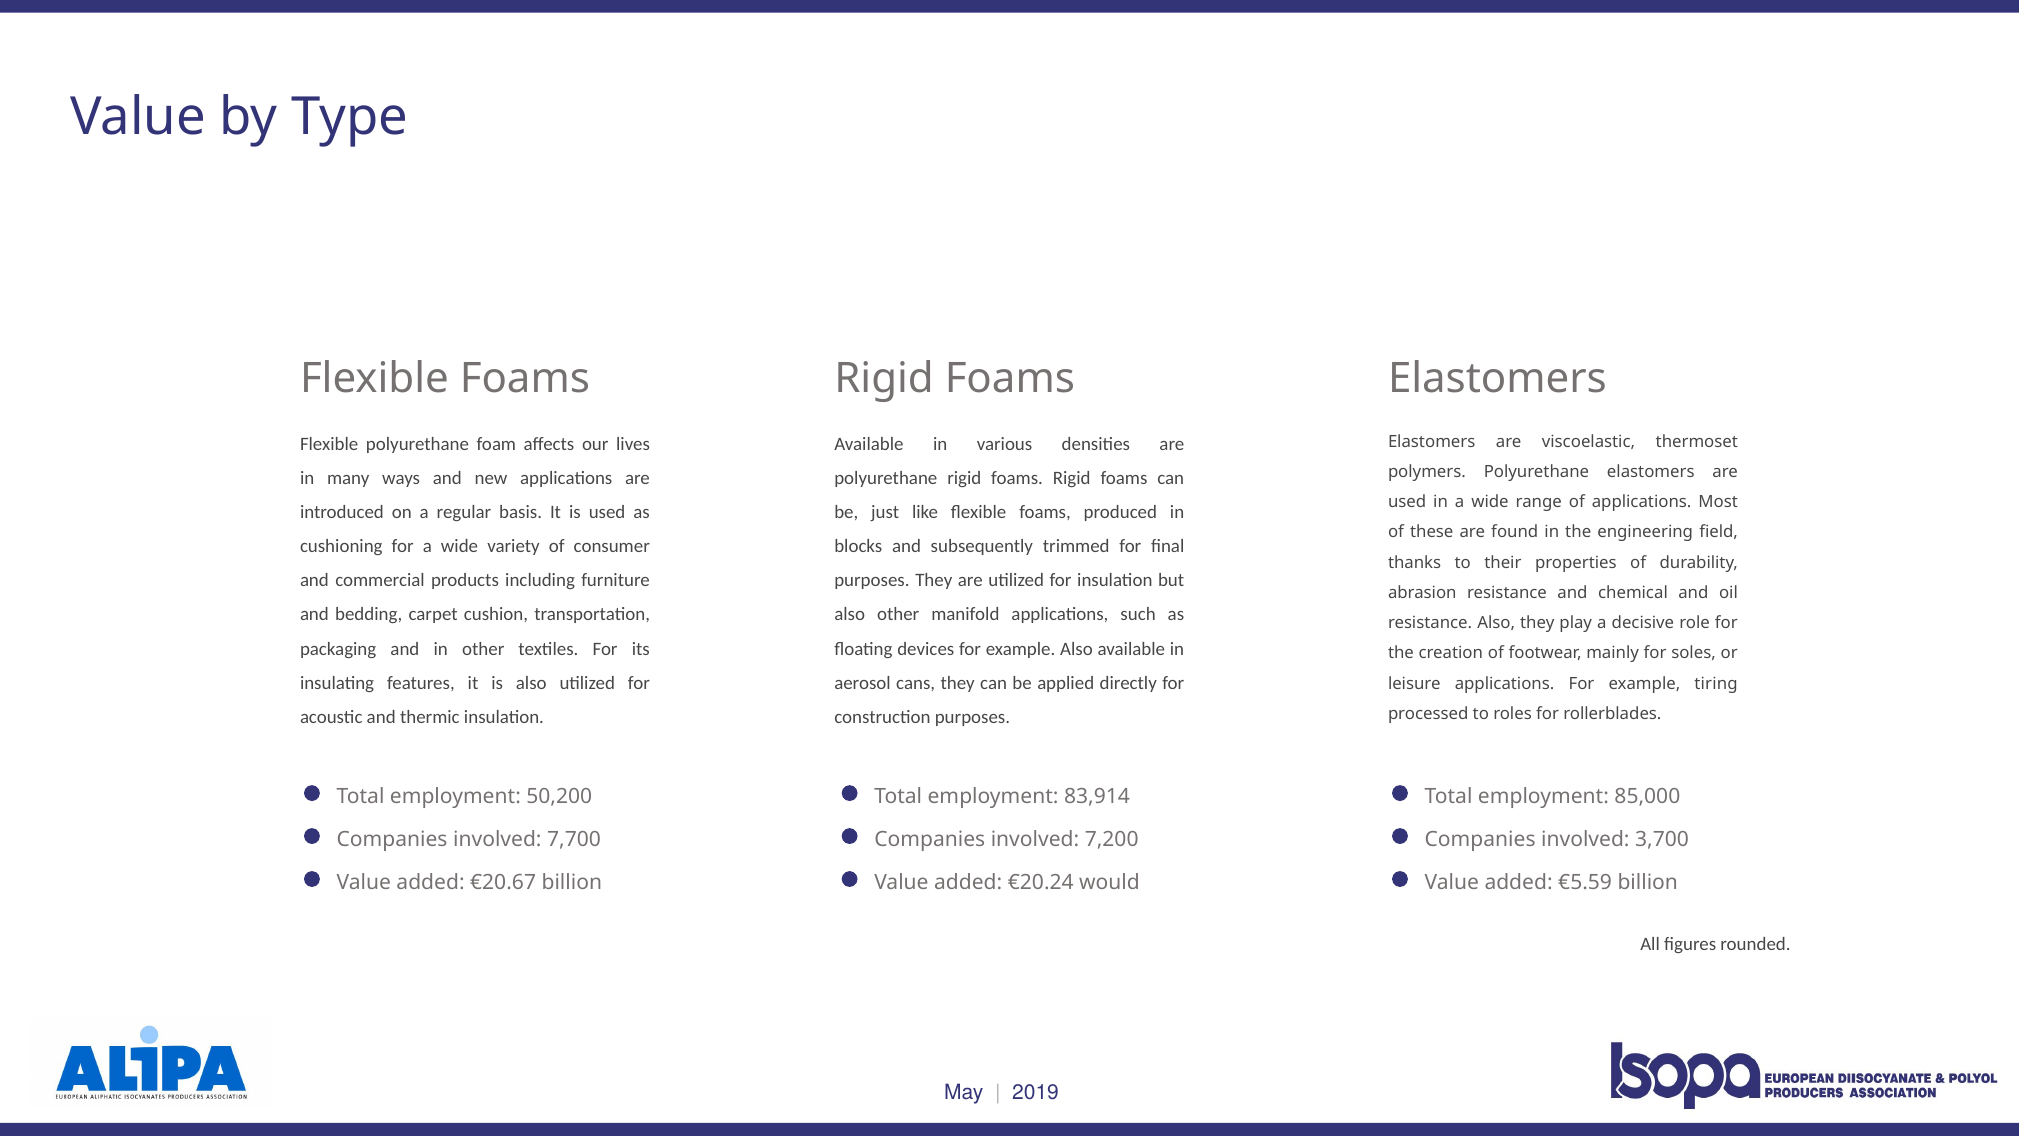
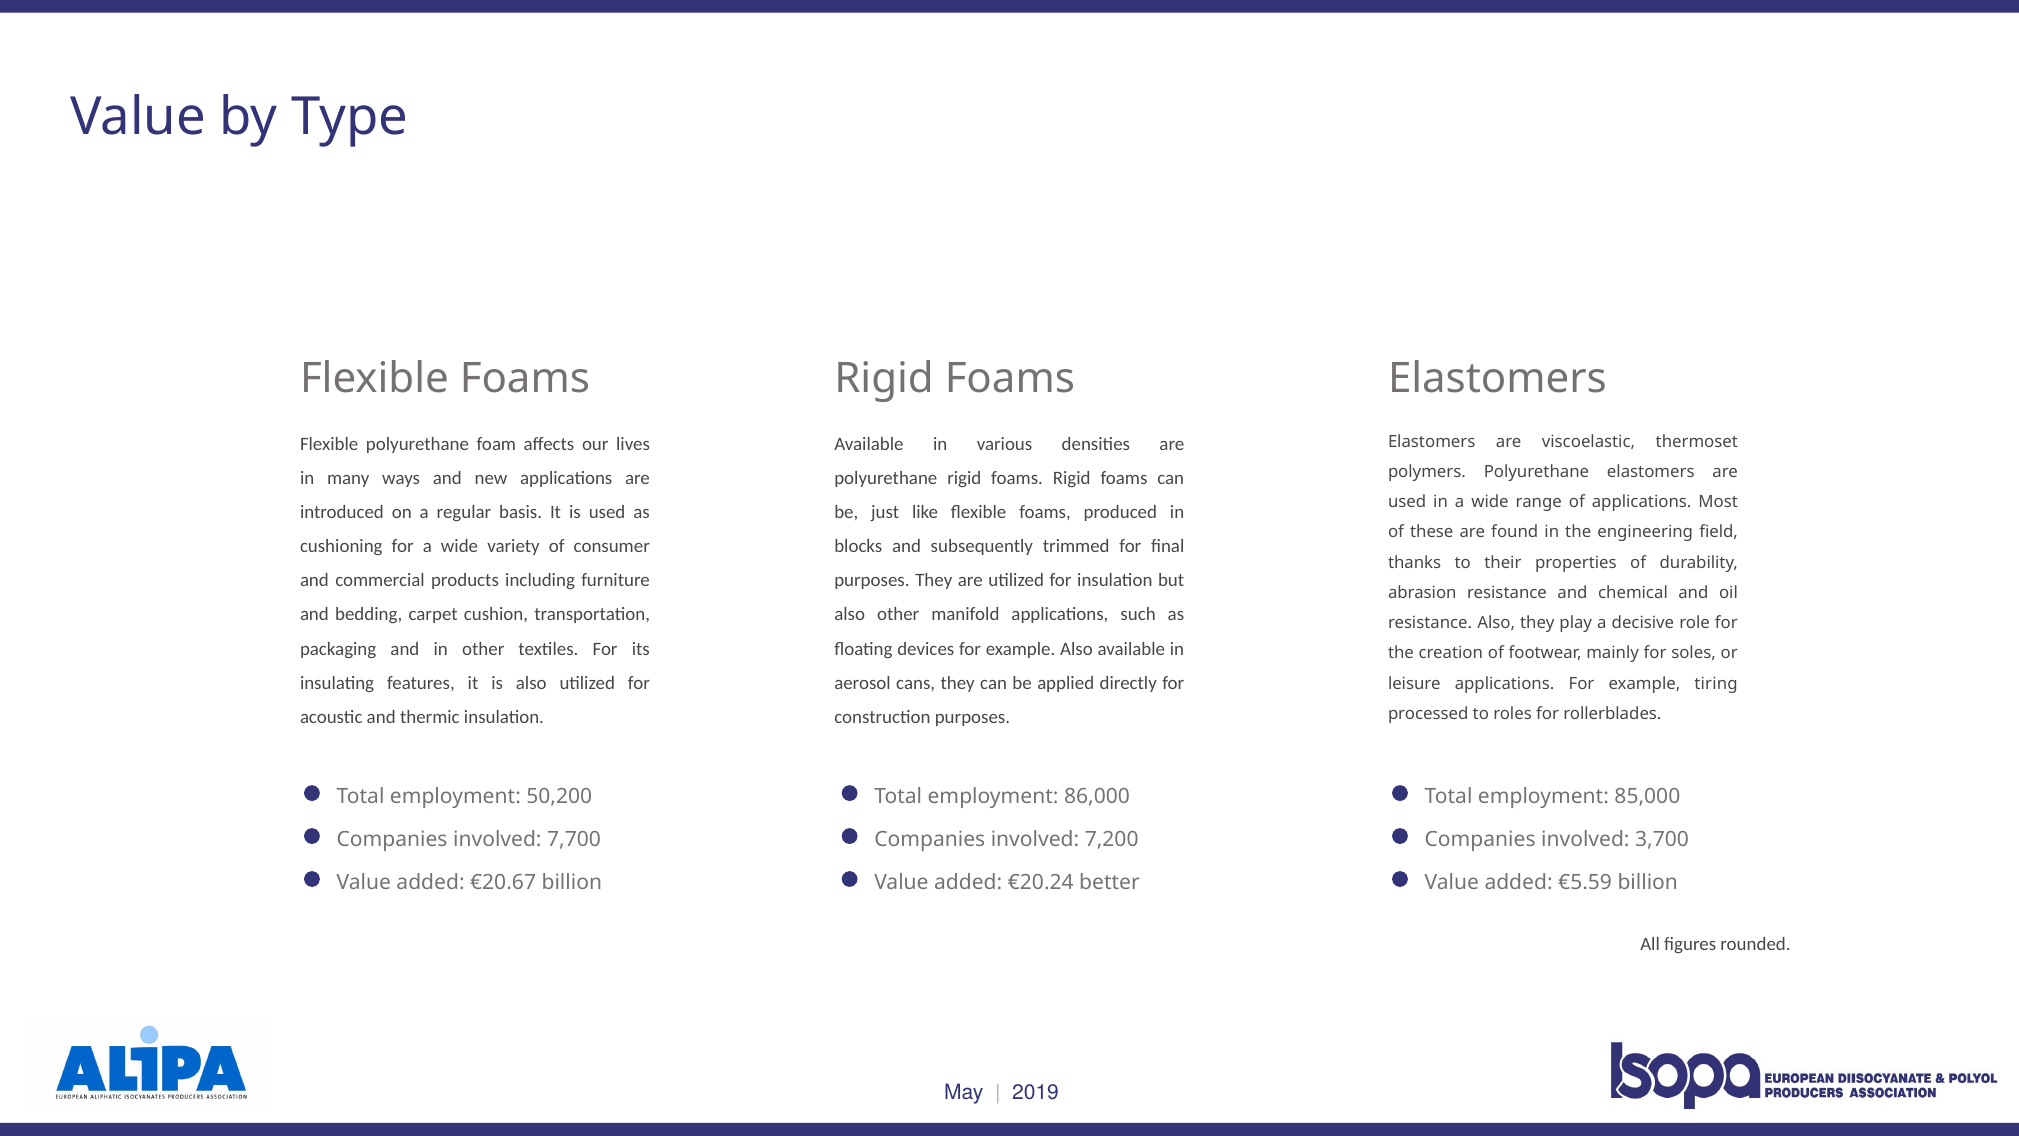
83,914: 83,914 -> 86,000 (1097, 797)
would: would -> better (1109, 882)
